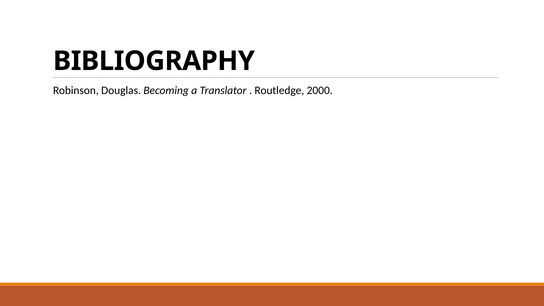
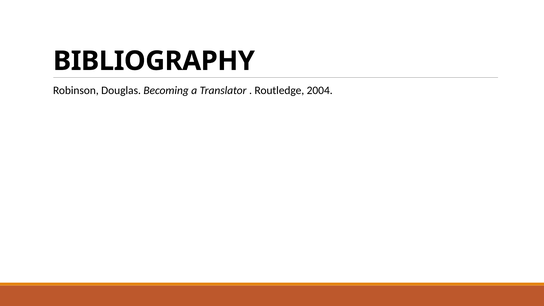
2000: 2000 -> 2004 (320, 90)
